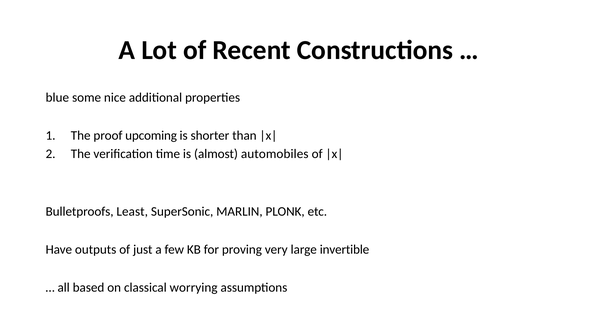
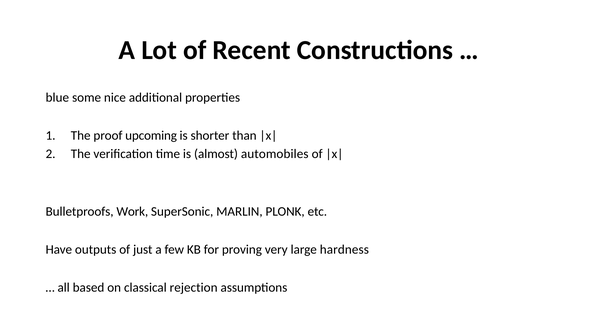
Least: Least -> Work (132, 212)
invertible: invertible -> hardness (344, 250)
worrying: worrying -> rejection (194, 288)
